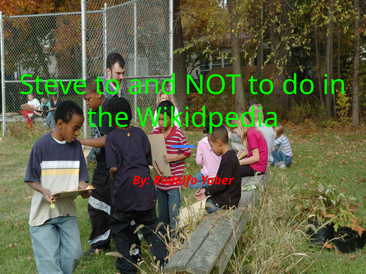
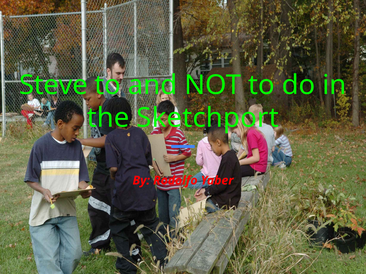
Wikidpedia: Wikidpedia -> Sketchport (208, 118)
